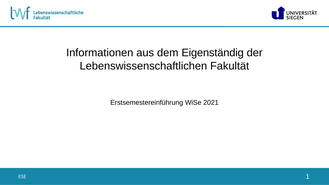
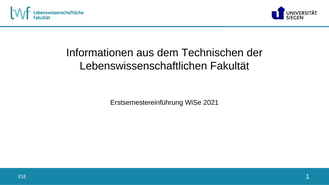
Eigenständig: Eigenständig -> Technischen (213, 53)
